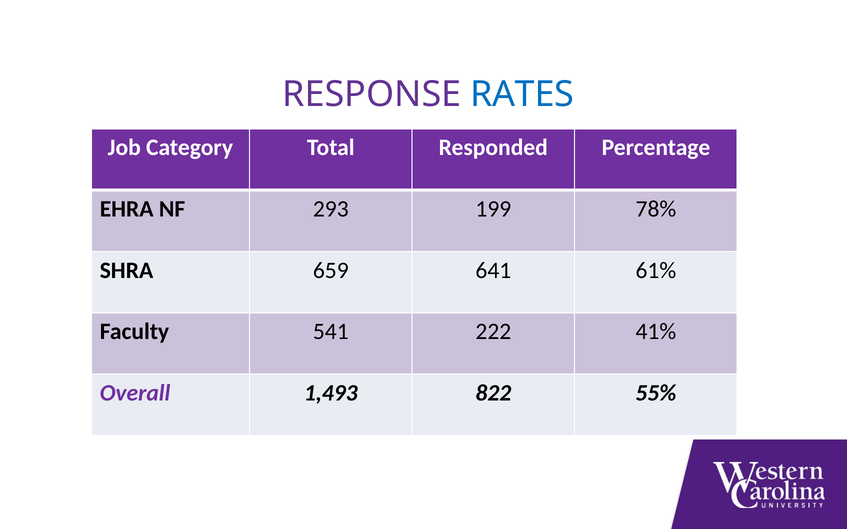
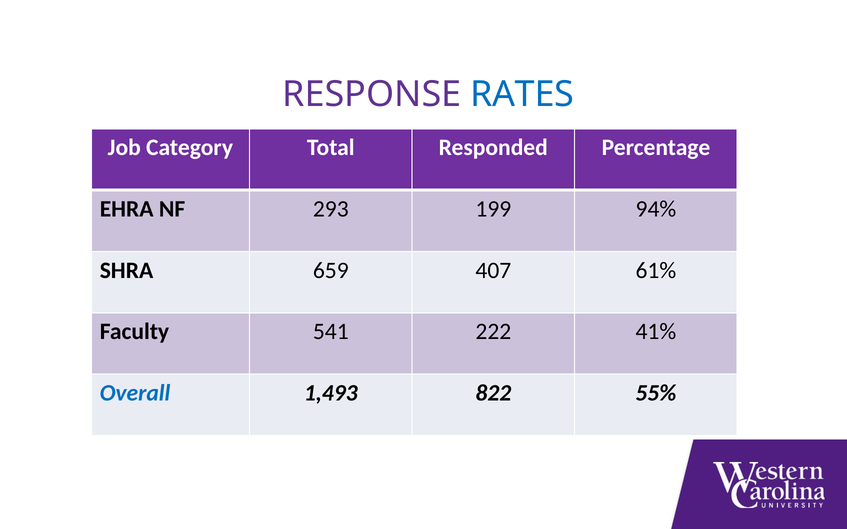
78%: 78% -> 94% (656, 209)
641: 641 -> 407 (493, 271)
Overall colour: purple -> blue (135, 393)
